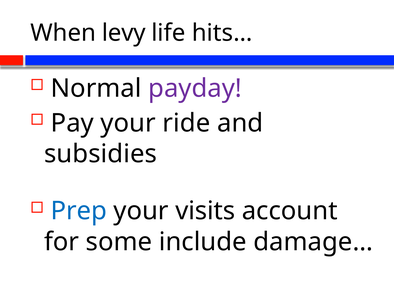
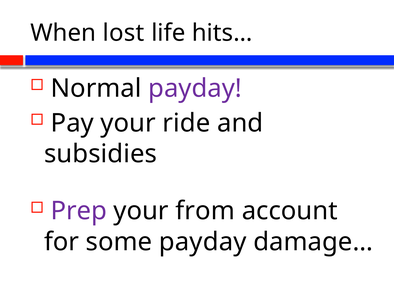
levy: levy -> lost (124, 33)
Prep colour: blue -> purple (79, 211)
visits: visits -> from (205, 211)
some include: include -> payday (203, 241)
